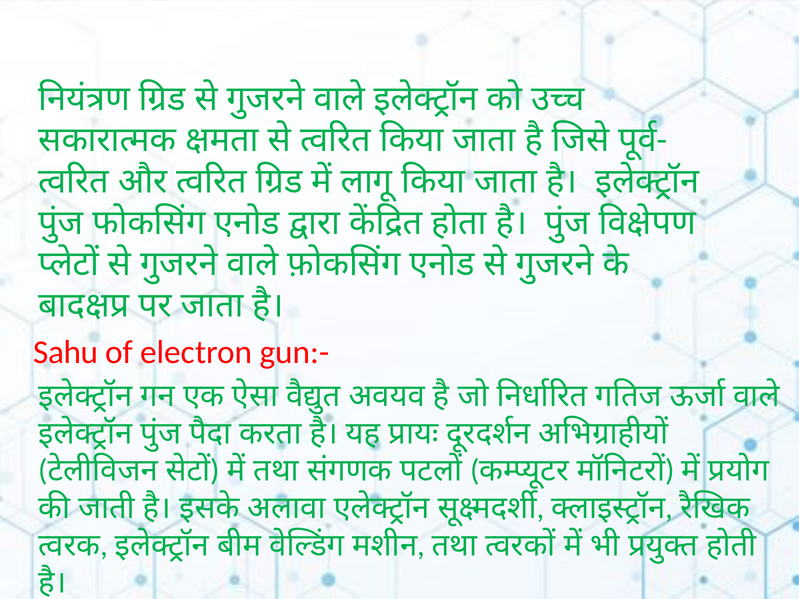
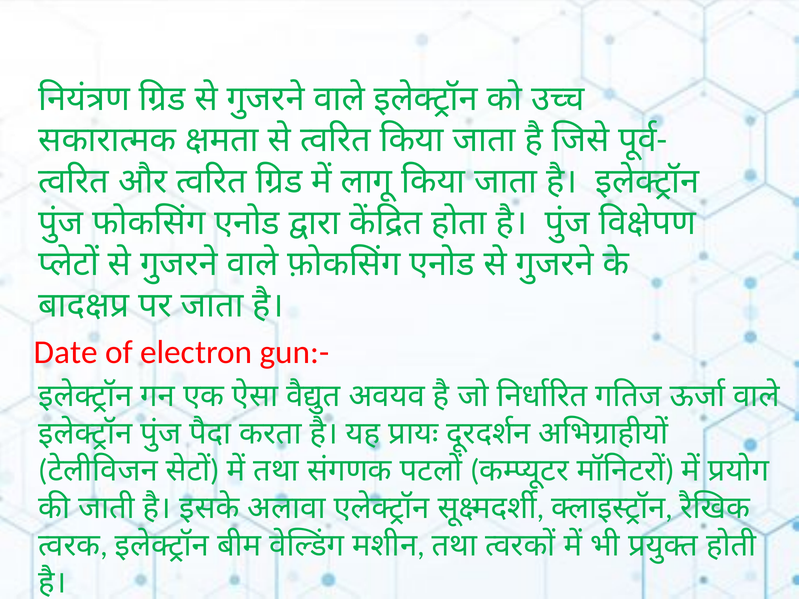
Sahu: Sahu -> Date (66, 352)
